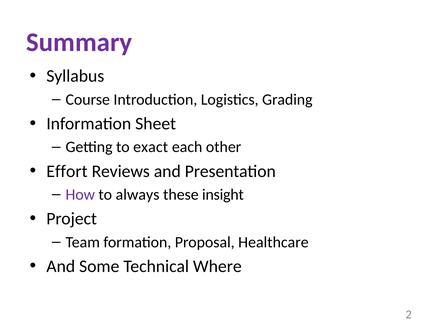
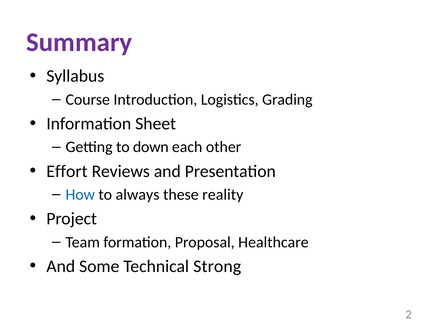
exact: exact -> down (151, 147)
How colour: purple -> blue (80, 194)
insight: insight -> reality (223, 194)
Where: Where -> Strong (217, 266)
